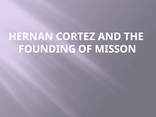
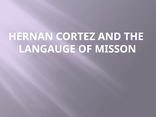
FOUNDING: FOUNDING -> LANGAUGE (47, 49)
